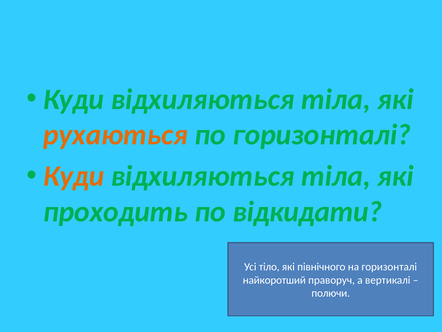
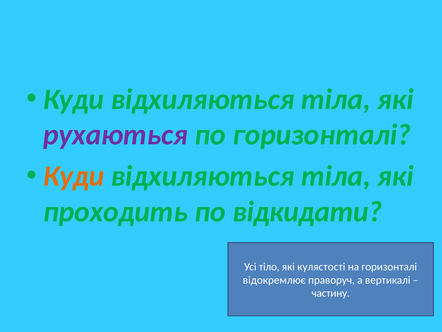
рухаються colour: orange -> purple (116, 135)
північного: північного -> кулястості (321, 266)
найкоротший: найкоротший -> відокремлює (274, 280)
полючи: полючи -> частину (331, 293)
